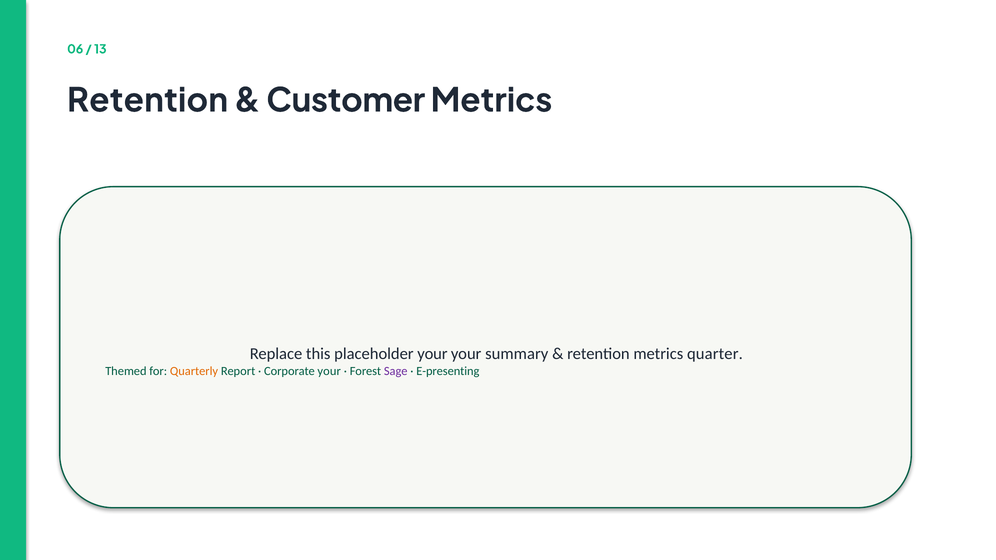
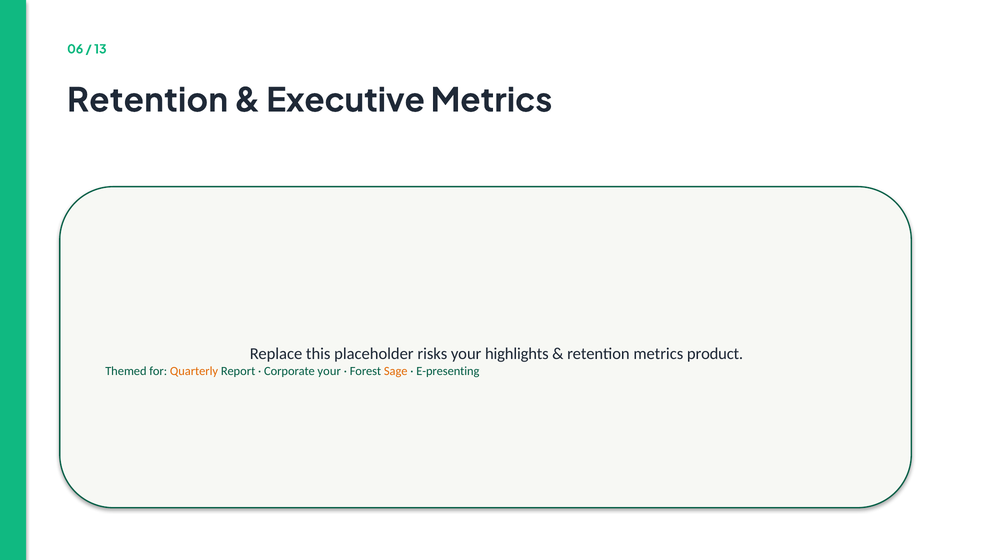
Customer: Customer -> Executive (346, 101)
placeholder your: your -> risks (432, 354)
summary: summary -> highlights (517, 354)
quarter: quarter -> product (715, 354)
Sage colour: purple -> orange (396, 371)
